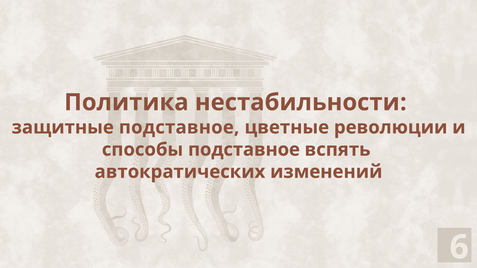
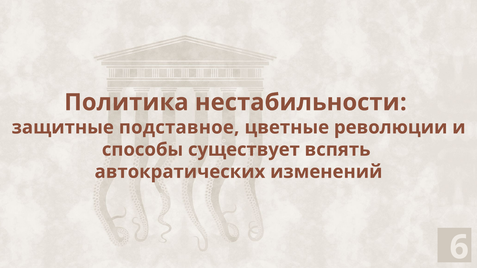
способы подставное: подставное -> существует (244, 150)
